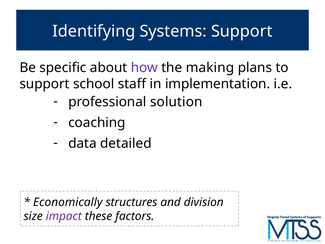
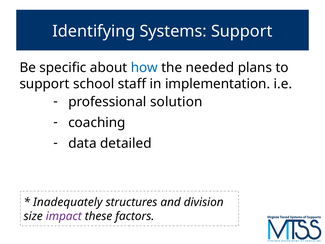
how colour: purple -> blue (144, 68)
making: making -> needed (210, 68)
Economically: Economically -> Inadequately (68, 202)
